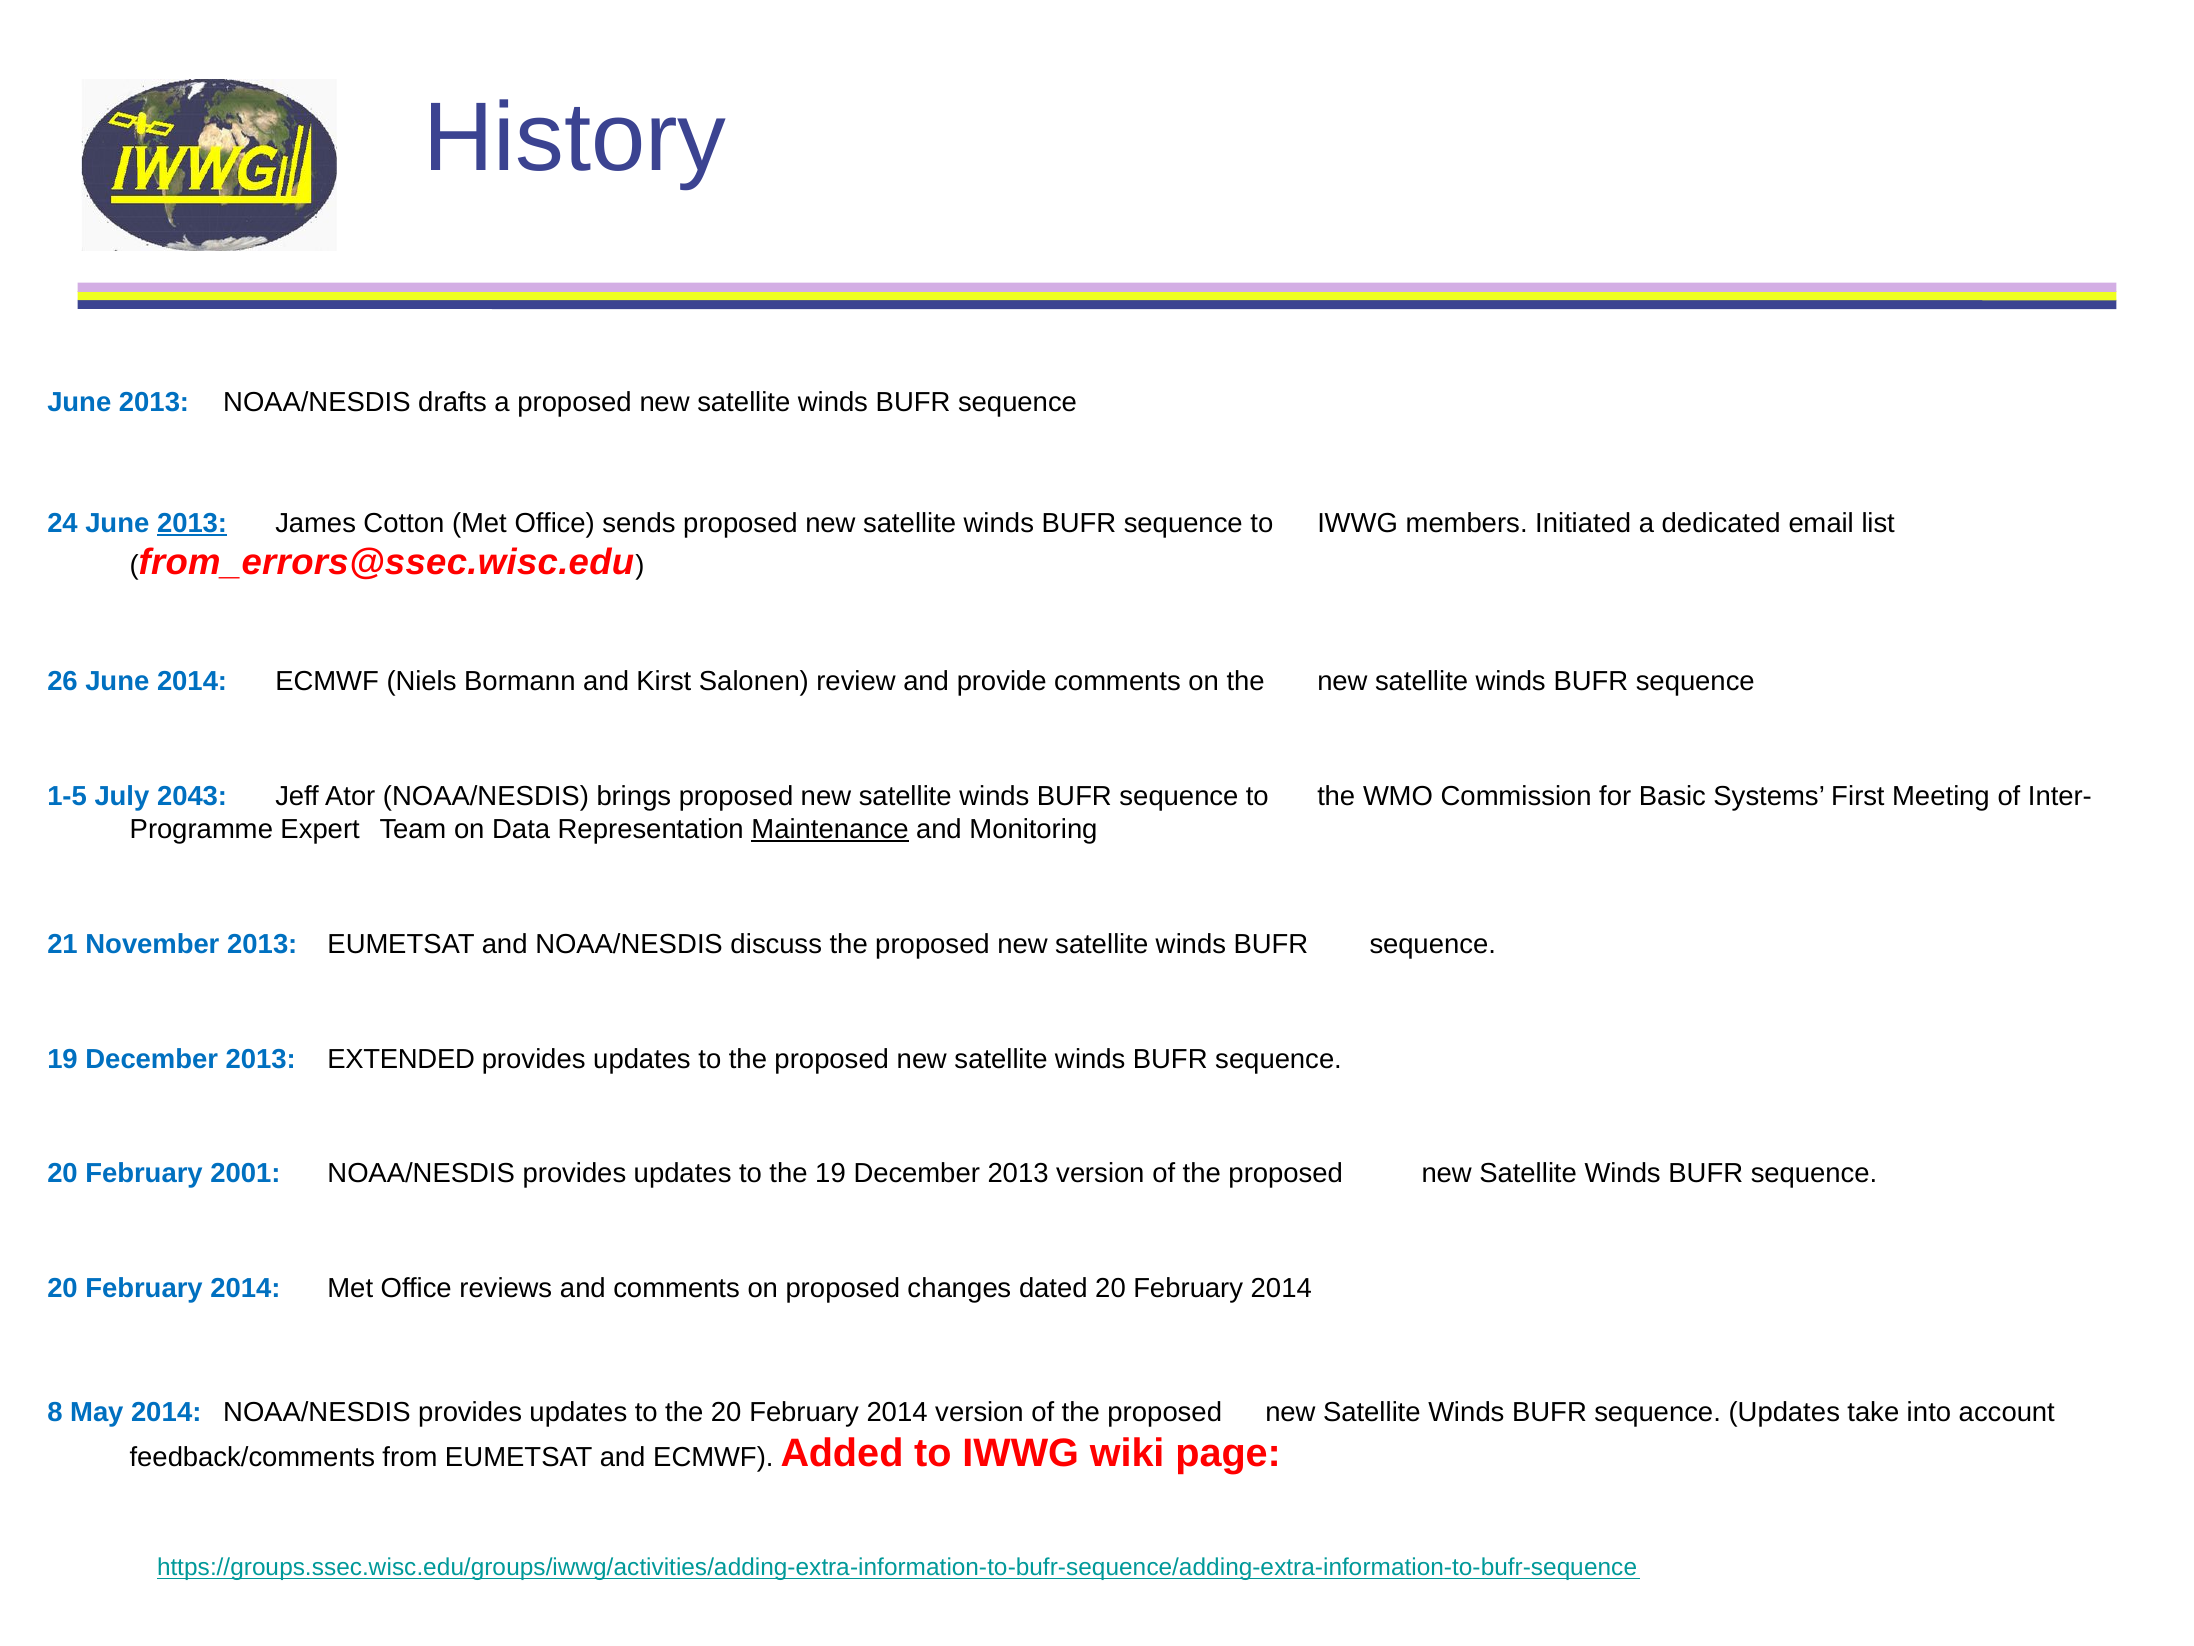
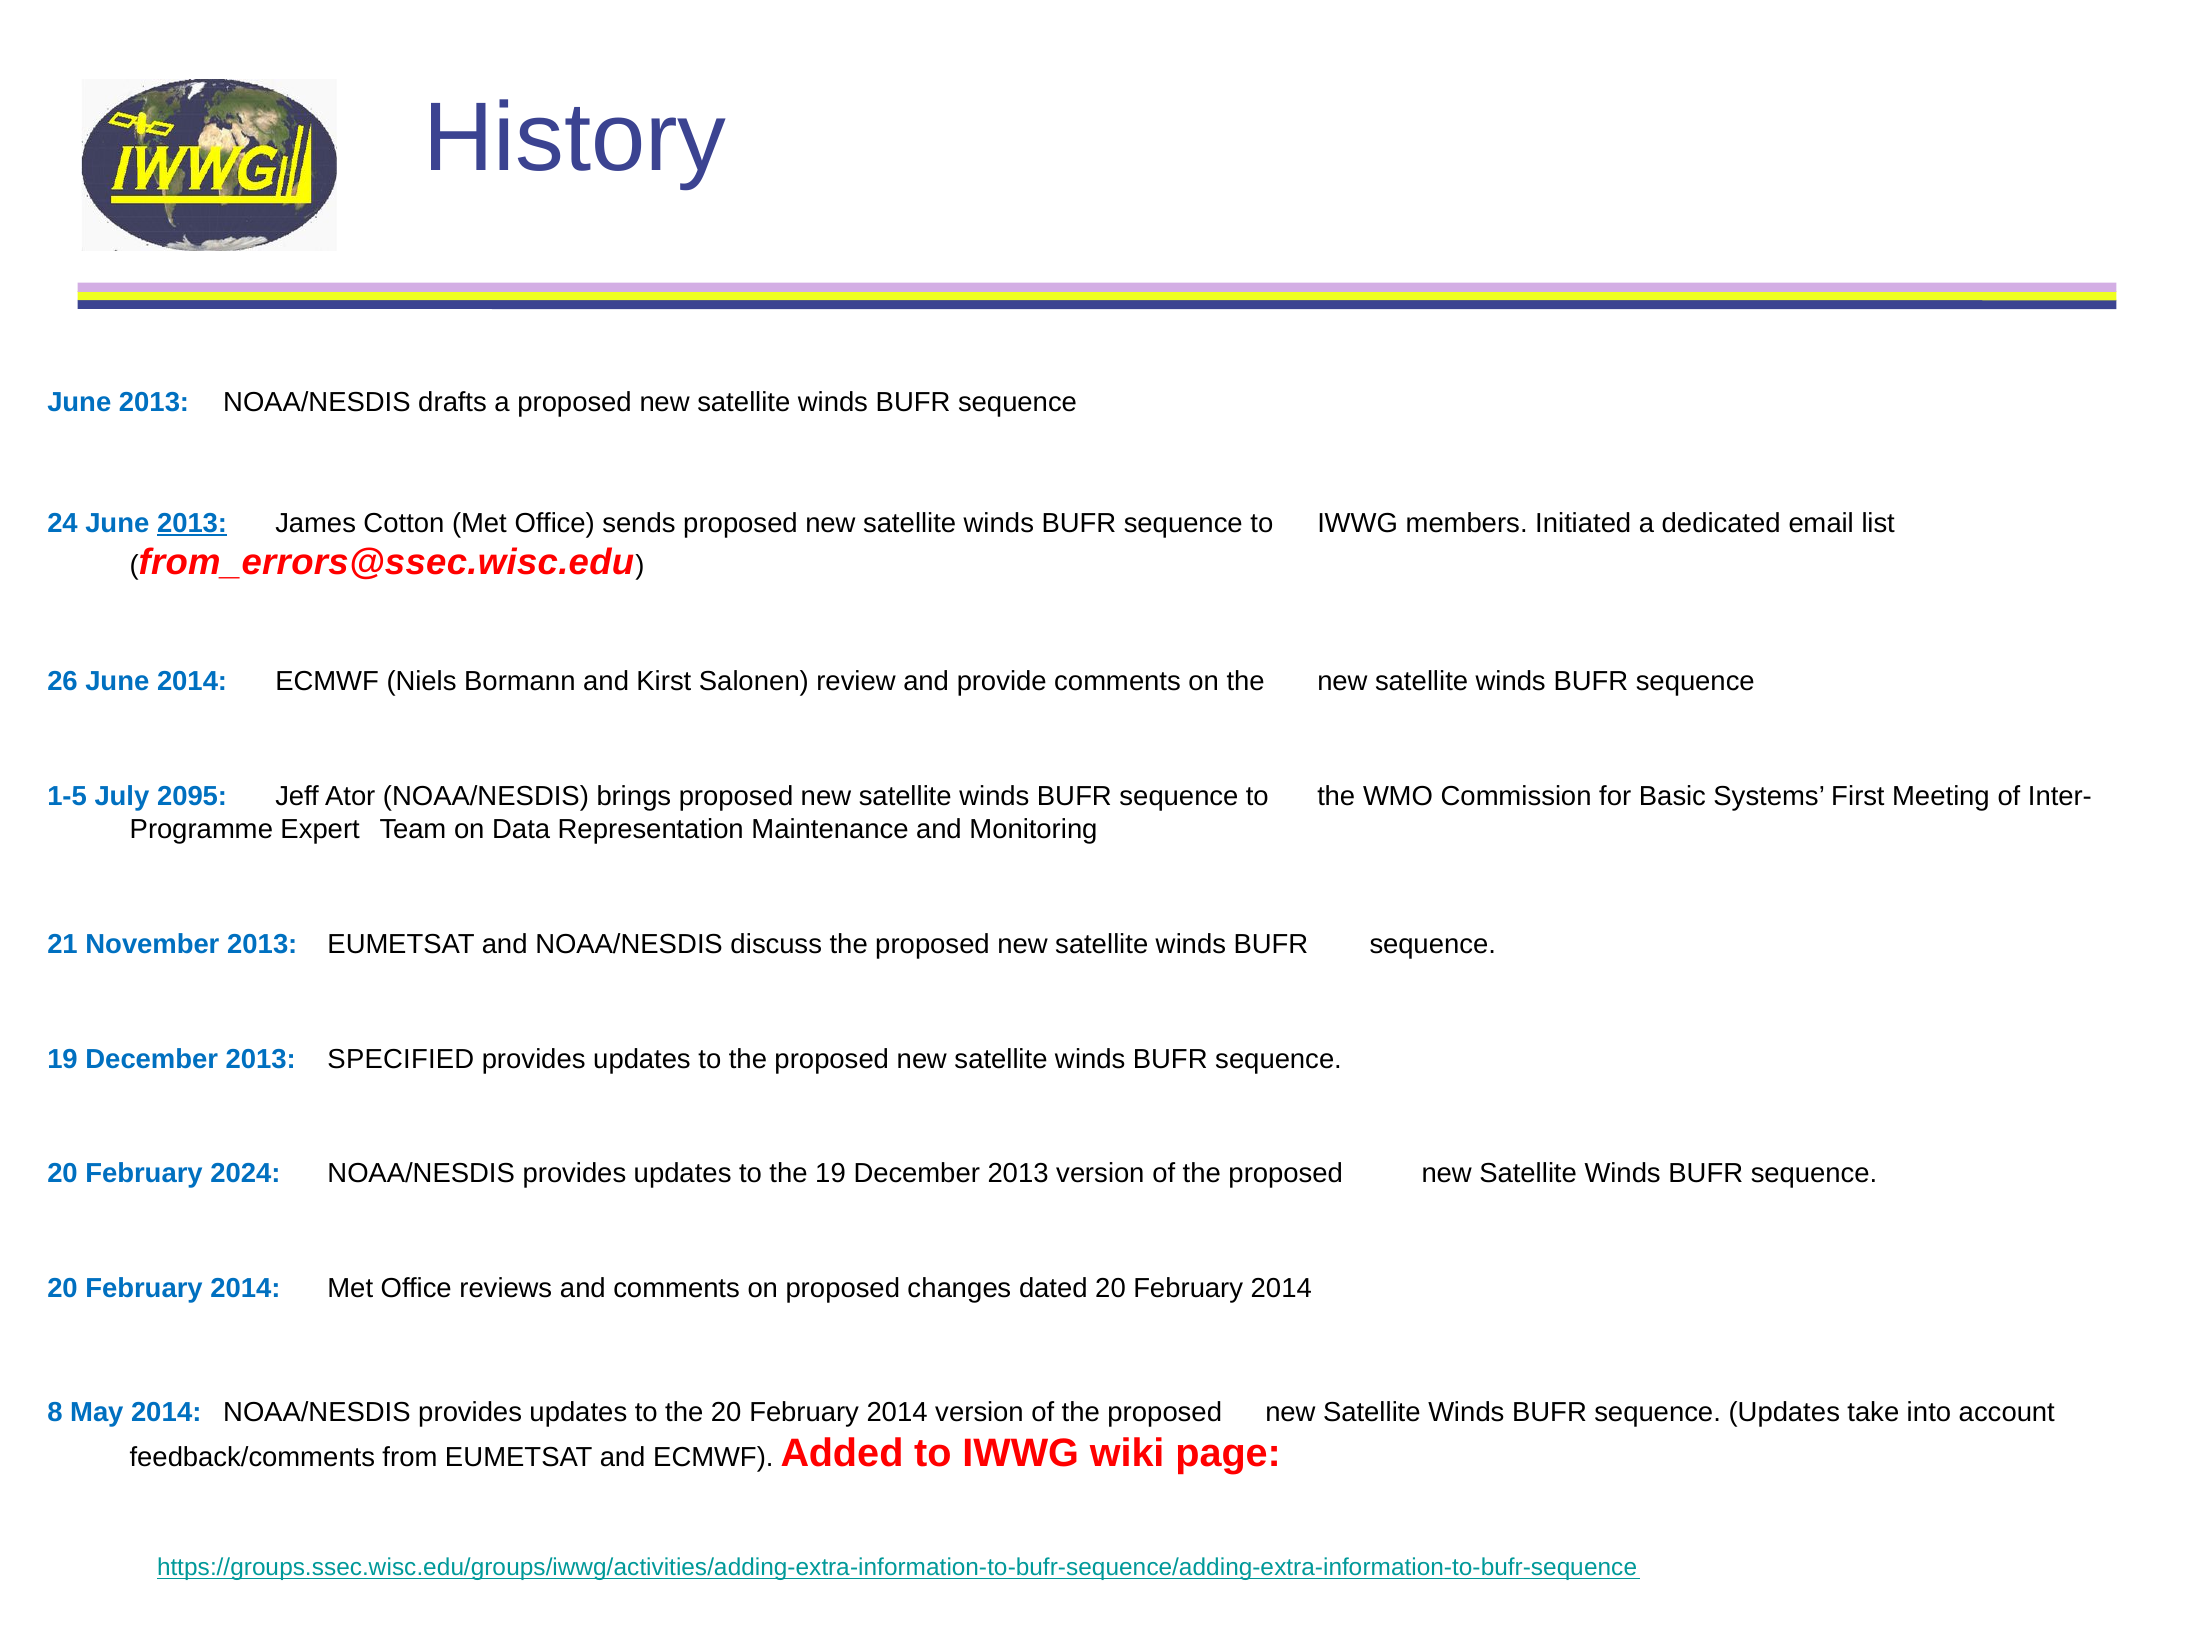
2043: 2043 -> 2095 (192, 796)
Maintenance underline: present -> none (830, 829)
EXTENDED: EXTENDED -> SPECIFIED (401, 1059)
2001: 2001 -> 2024 (245, 1173)
